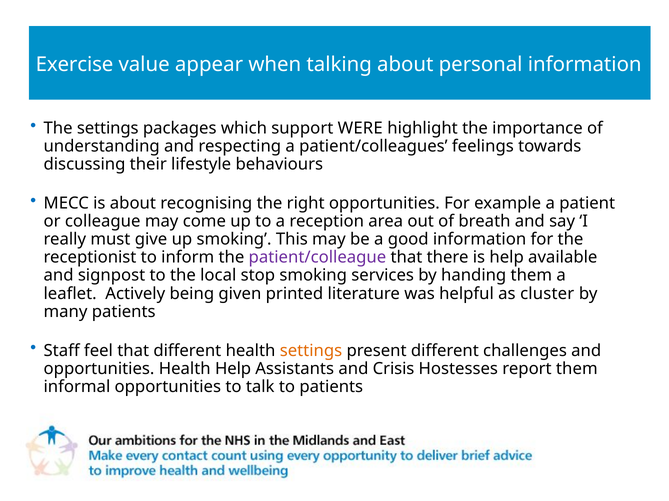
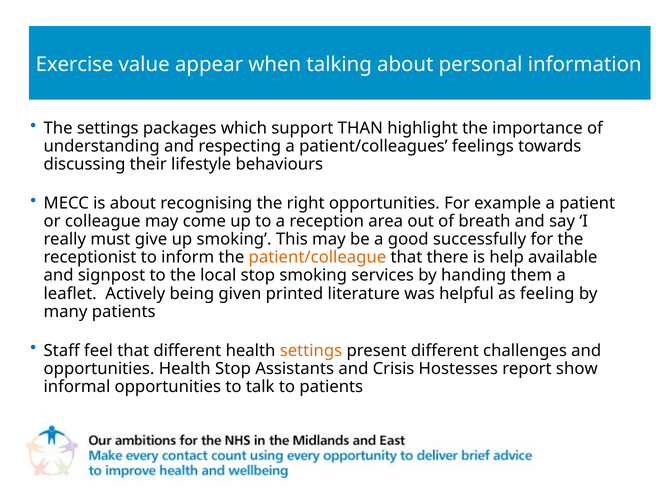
WERE: WERE -> THAN (360, 128)
good information: information -> successfully (480, 240)
patient/colleague colour: purple -> orange (317, 258)
cluster: cluster -> feeling (547, 294)
Health Help: Help -> Stop (233, 369)
report them: them -> show (577, 369)
